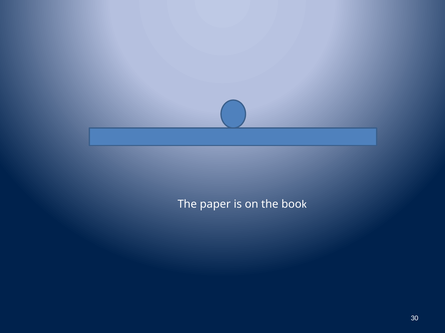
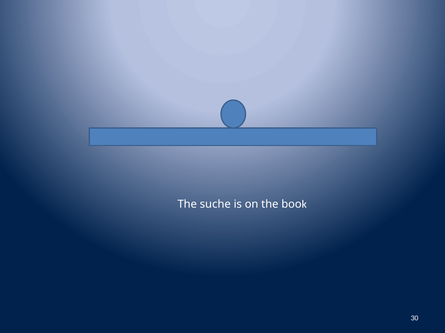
paper: paper -> suche (215, 205)
